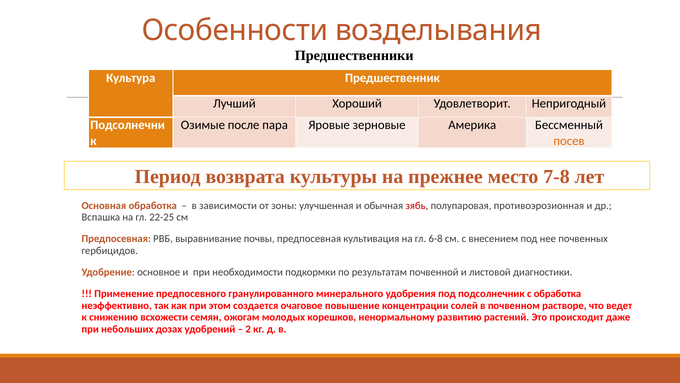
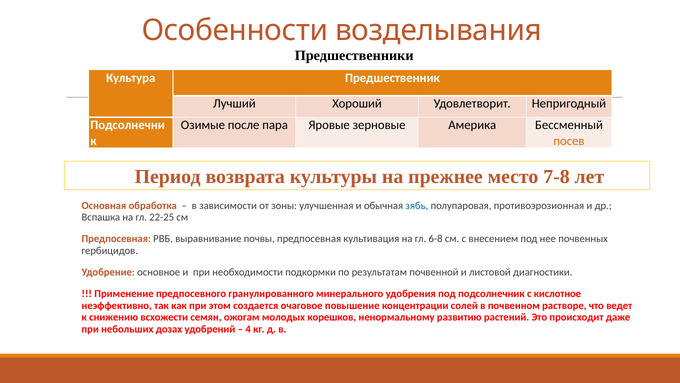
зябь colour: red -> blue (417, 205)
с обработка: обработка -> кислотное (557, 294)
2: 2 -> 4 (248, 329)
